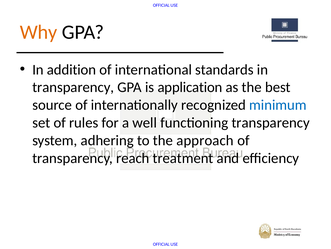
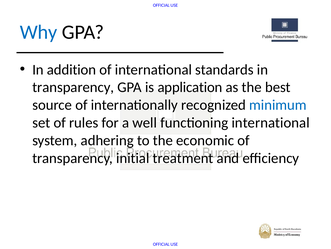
Why colour: orange -> blue (39, 32)
functioning transparency: transparency -> international (271, 122)
approach: approach -> economic (205, 140)
reach: reach -> initial (133, 158)
